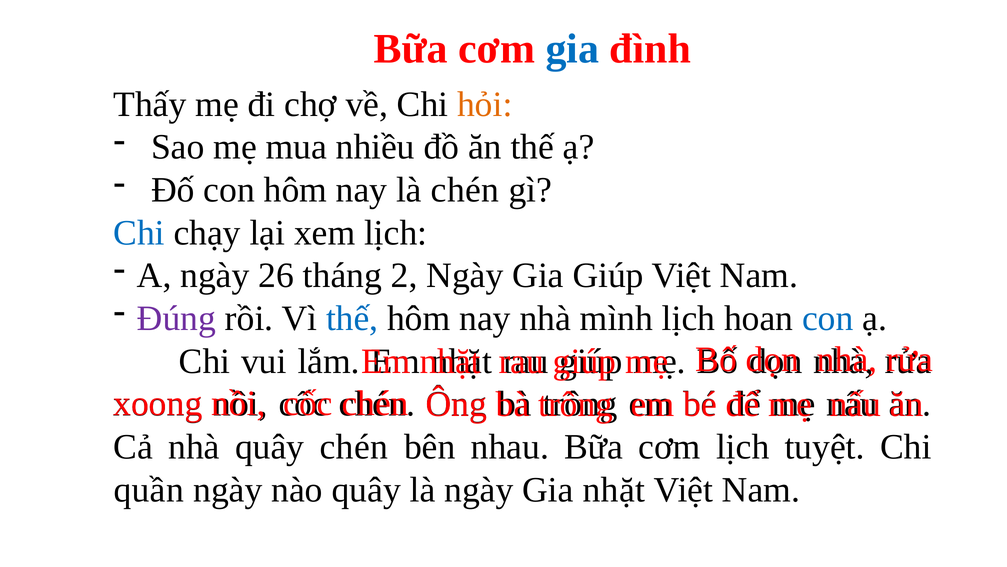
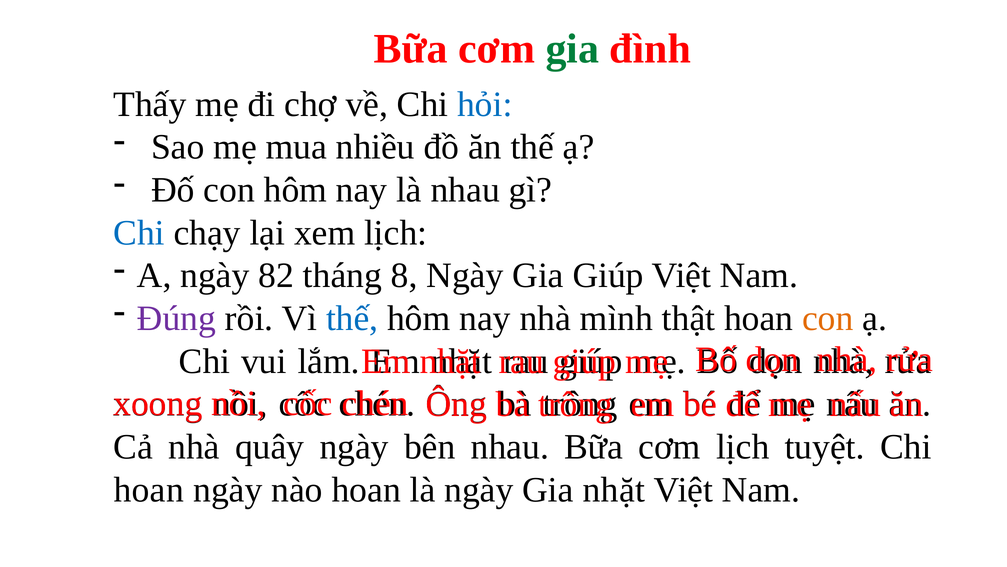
gia colour: blue -> green (572, 49)
hỏi colour: orange -> blue (485, 104)
là chén: chén -> nhau (465, 190)
26: 26 -> 82 (276, 275)
2: 2 -> 8 (404, 275)
mình lịch: lịch -> thật (689, 318)
con colour: blue -> orange (828, 318)
quây chén: chén -> ngày (354, 447)
quần: quần -> hoan (149, 489)
nào quây: quây -> hoan (366, 489)
